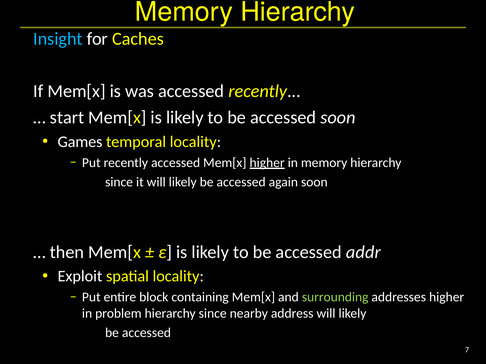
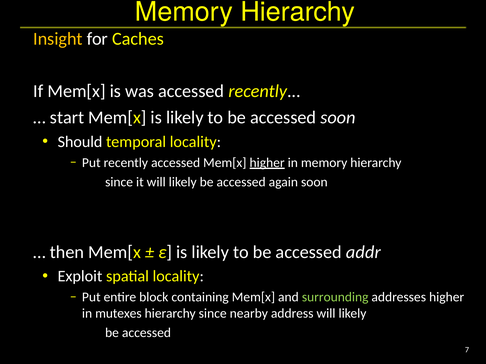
Insight colour: light blue -> yellow (58, 39)
Games: Games -> Should (80, 142)
problem: problem -> mutexes (118, 314)
